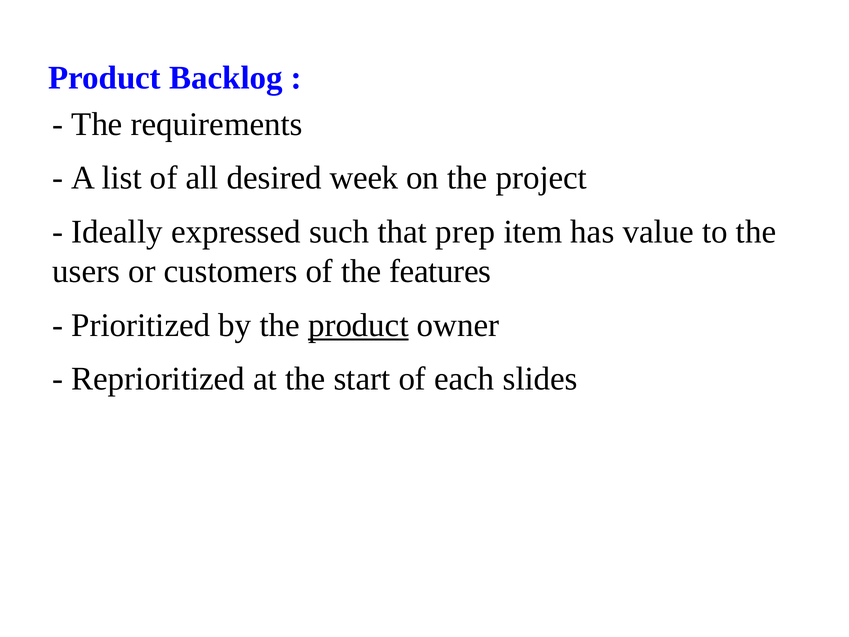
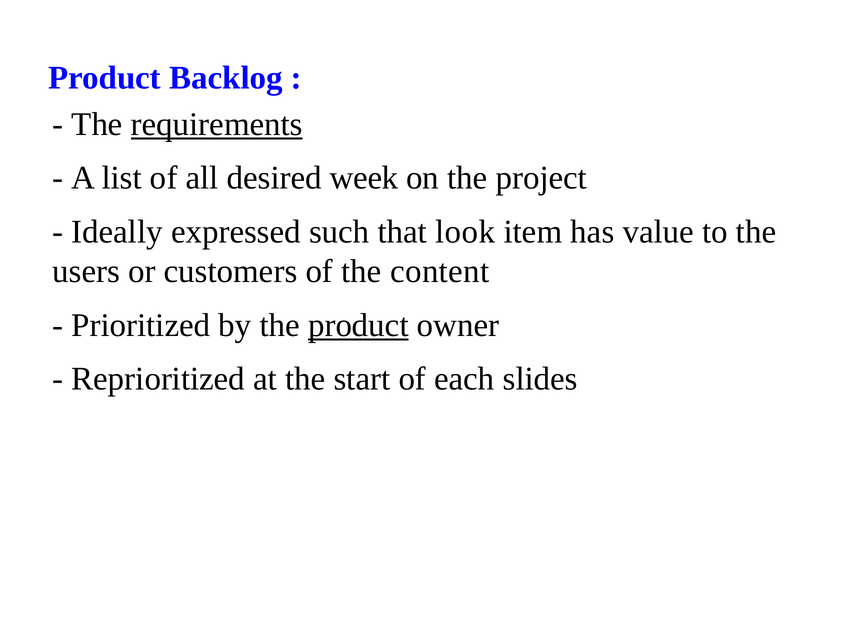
requirements underline: none -> present (217, 124)
prep: prep -> look (465, 232)
features: features -> content (440, 271)
